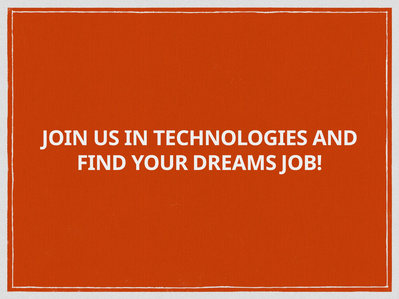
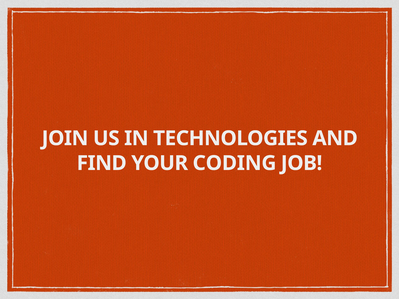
DREAMS: DREAMS -> CODING (234, 163)
